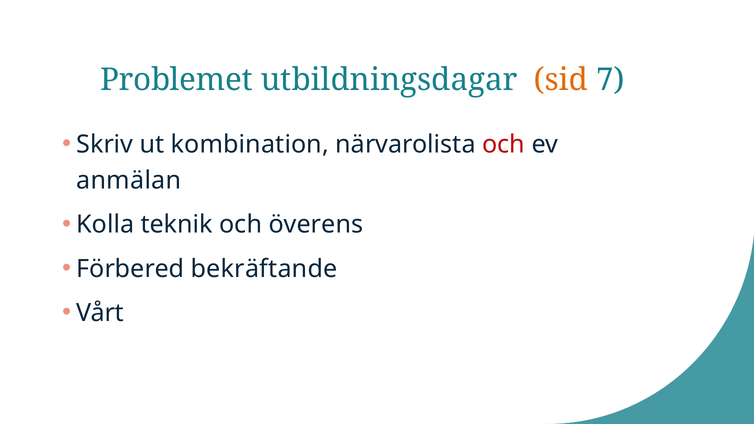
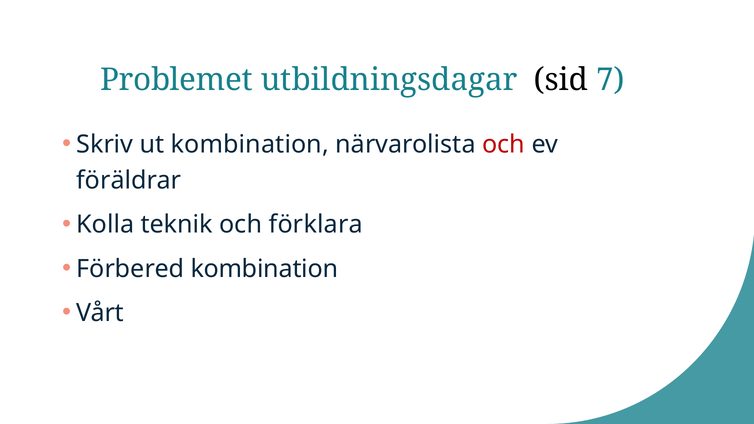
sid colour: orange -> black (561, 80)
anmälan: anmälan -> föräldrar (129, 181)
överens: överens -> förklara (316, 225)
Förbered bekräftande: bekräftande -> kombination (264, 269)
